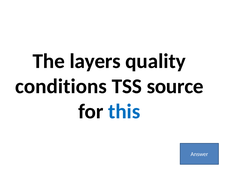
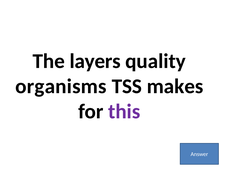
conditions: conditions -> organisms (61, 87)
source: source -> makes (175, 87)
this colour: blue -> purple (124, 112)
